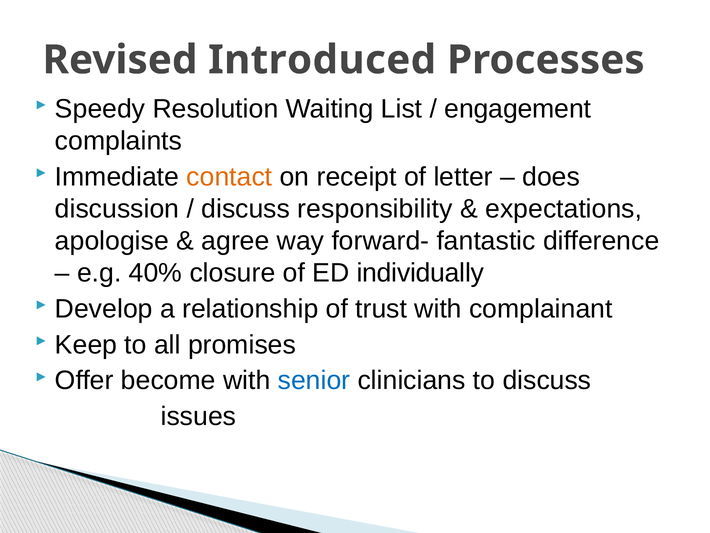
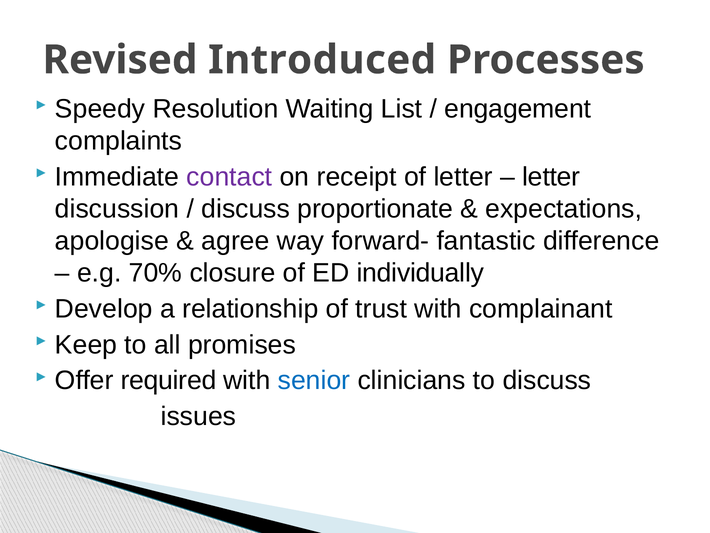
contact colour: orange -> purple (229, 177)
does: does -> letter (551, 177)
responsibility: responsibility -> proportionate (375, 209)
40%: 40% -> 70% (156, 273)
become: become -> required (168, 380)
